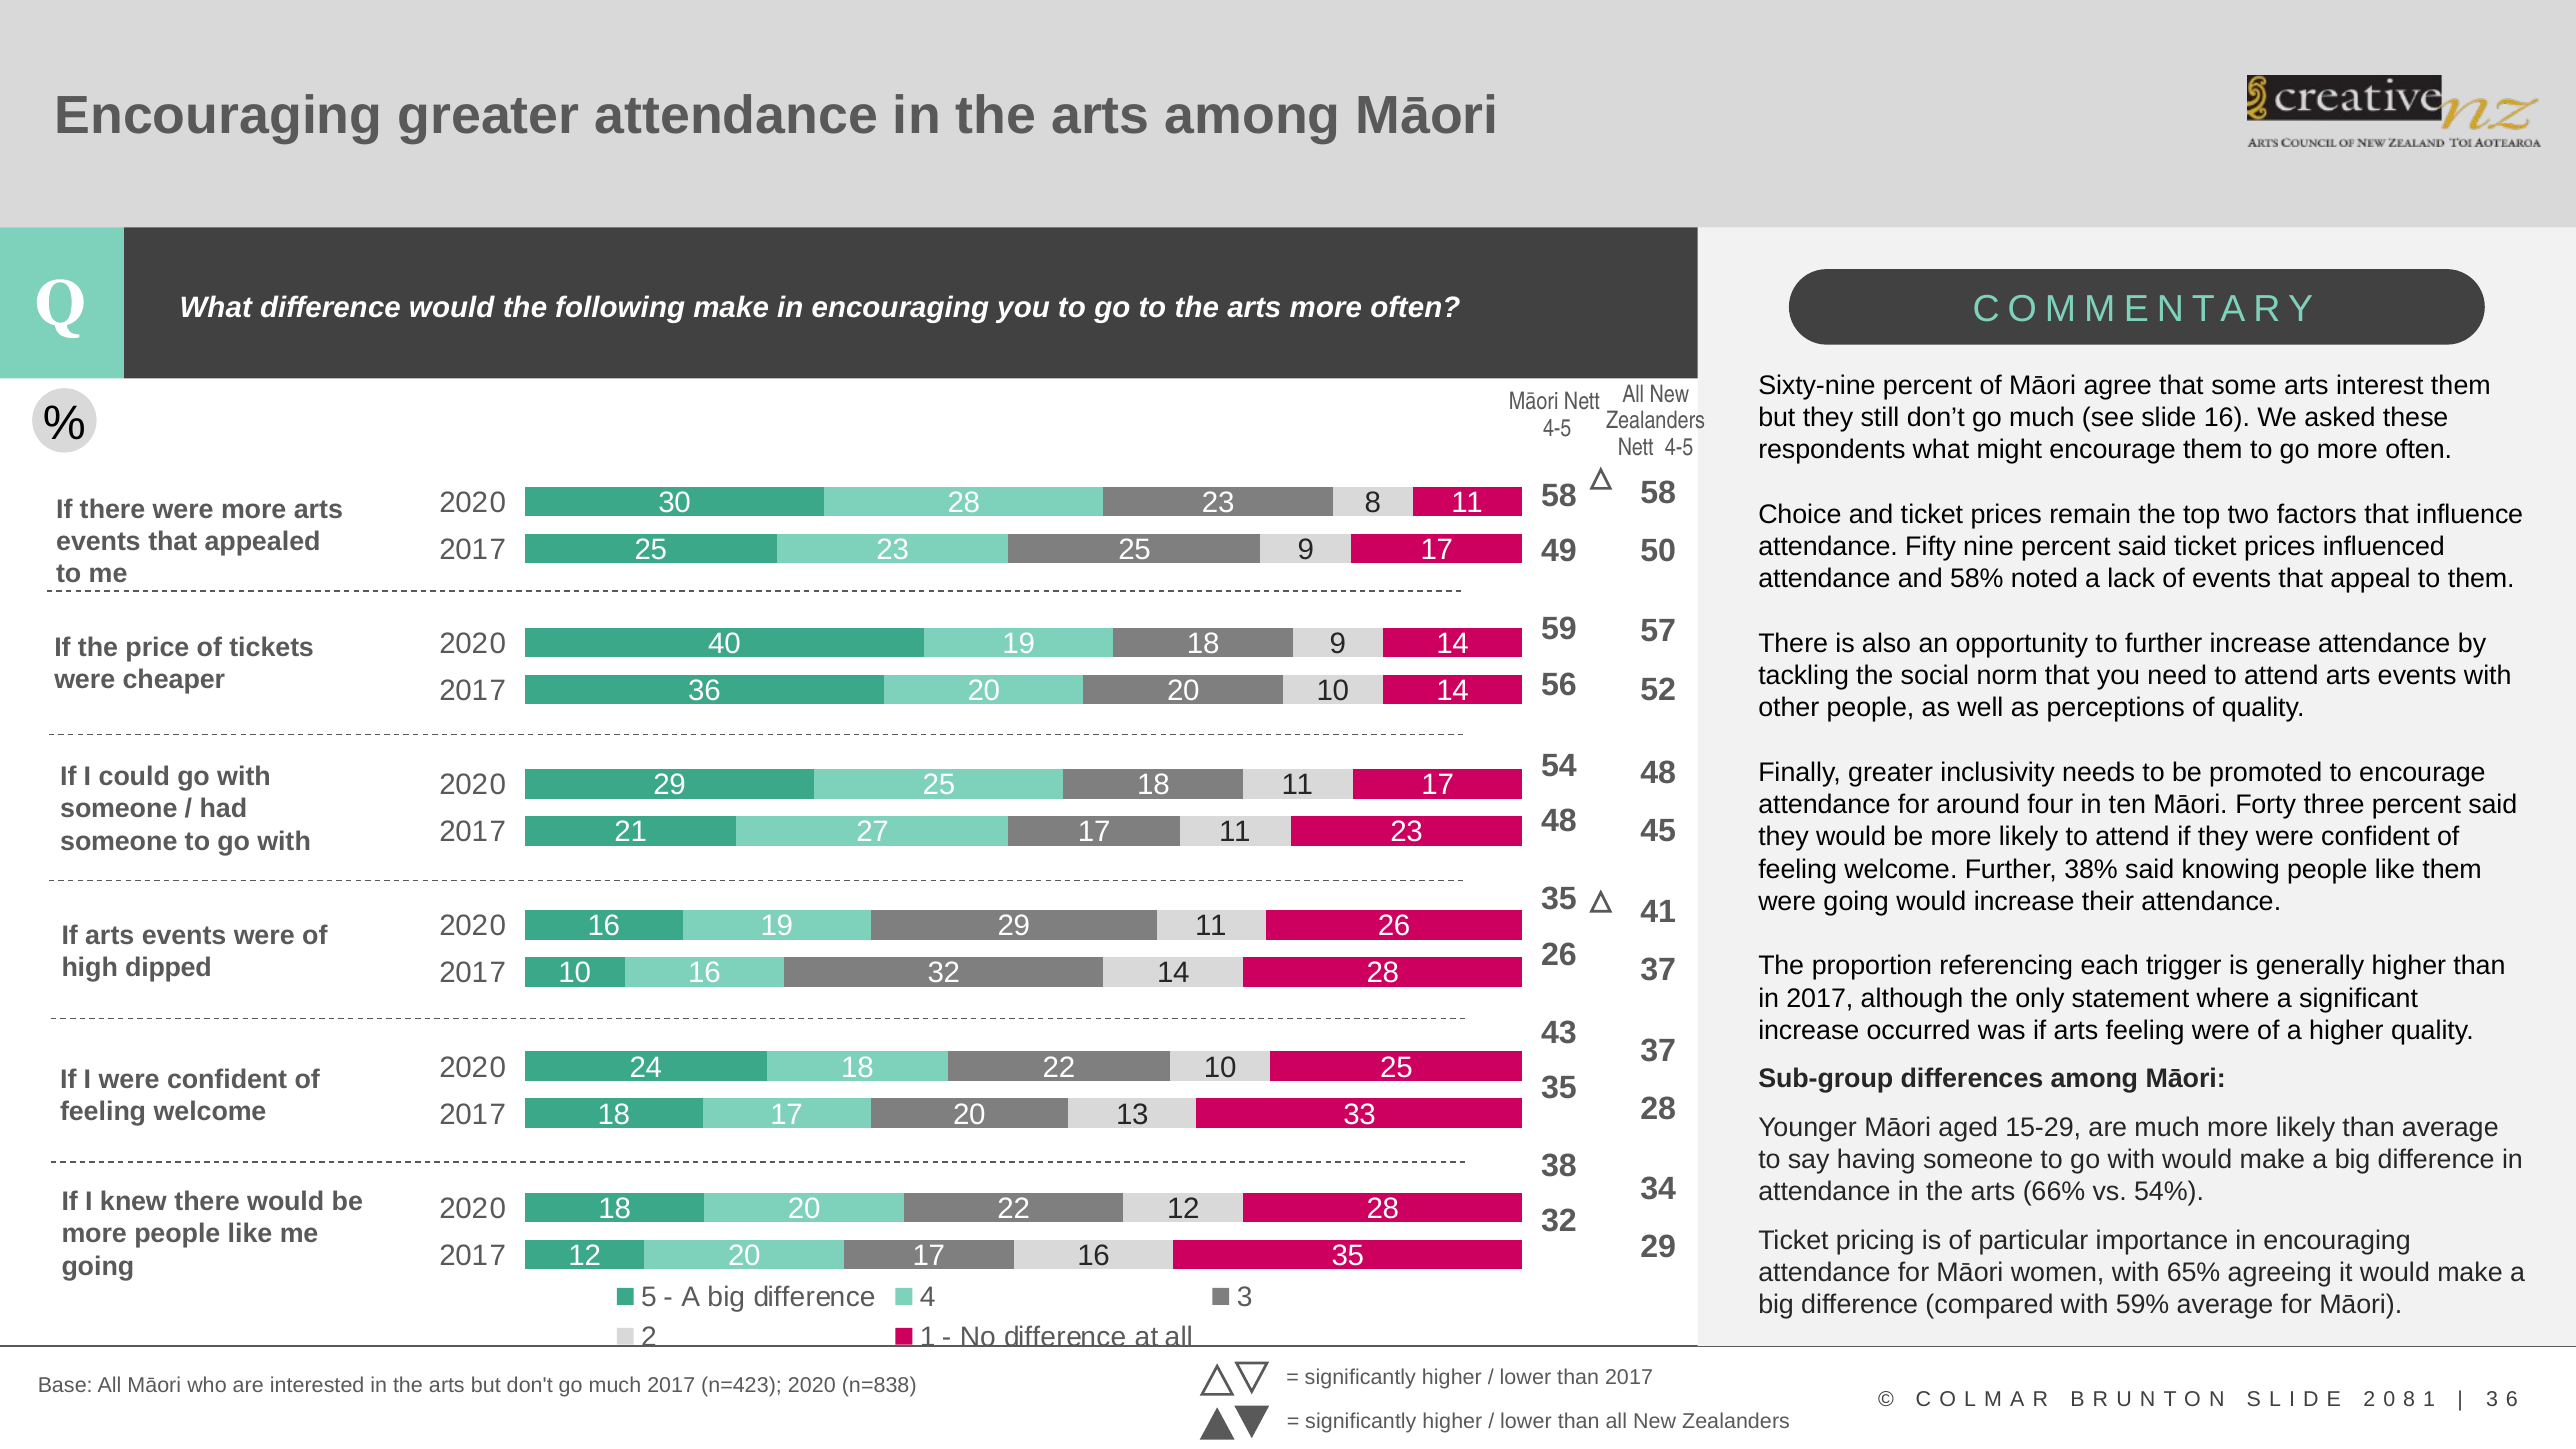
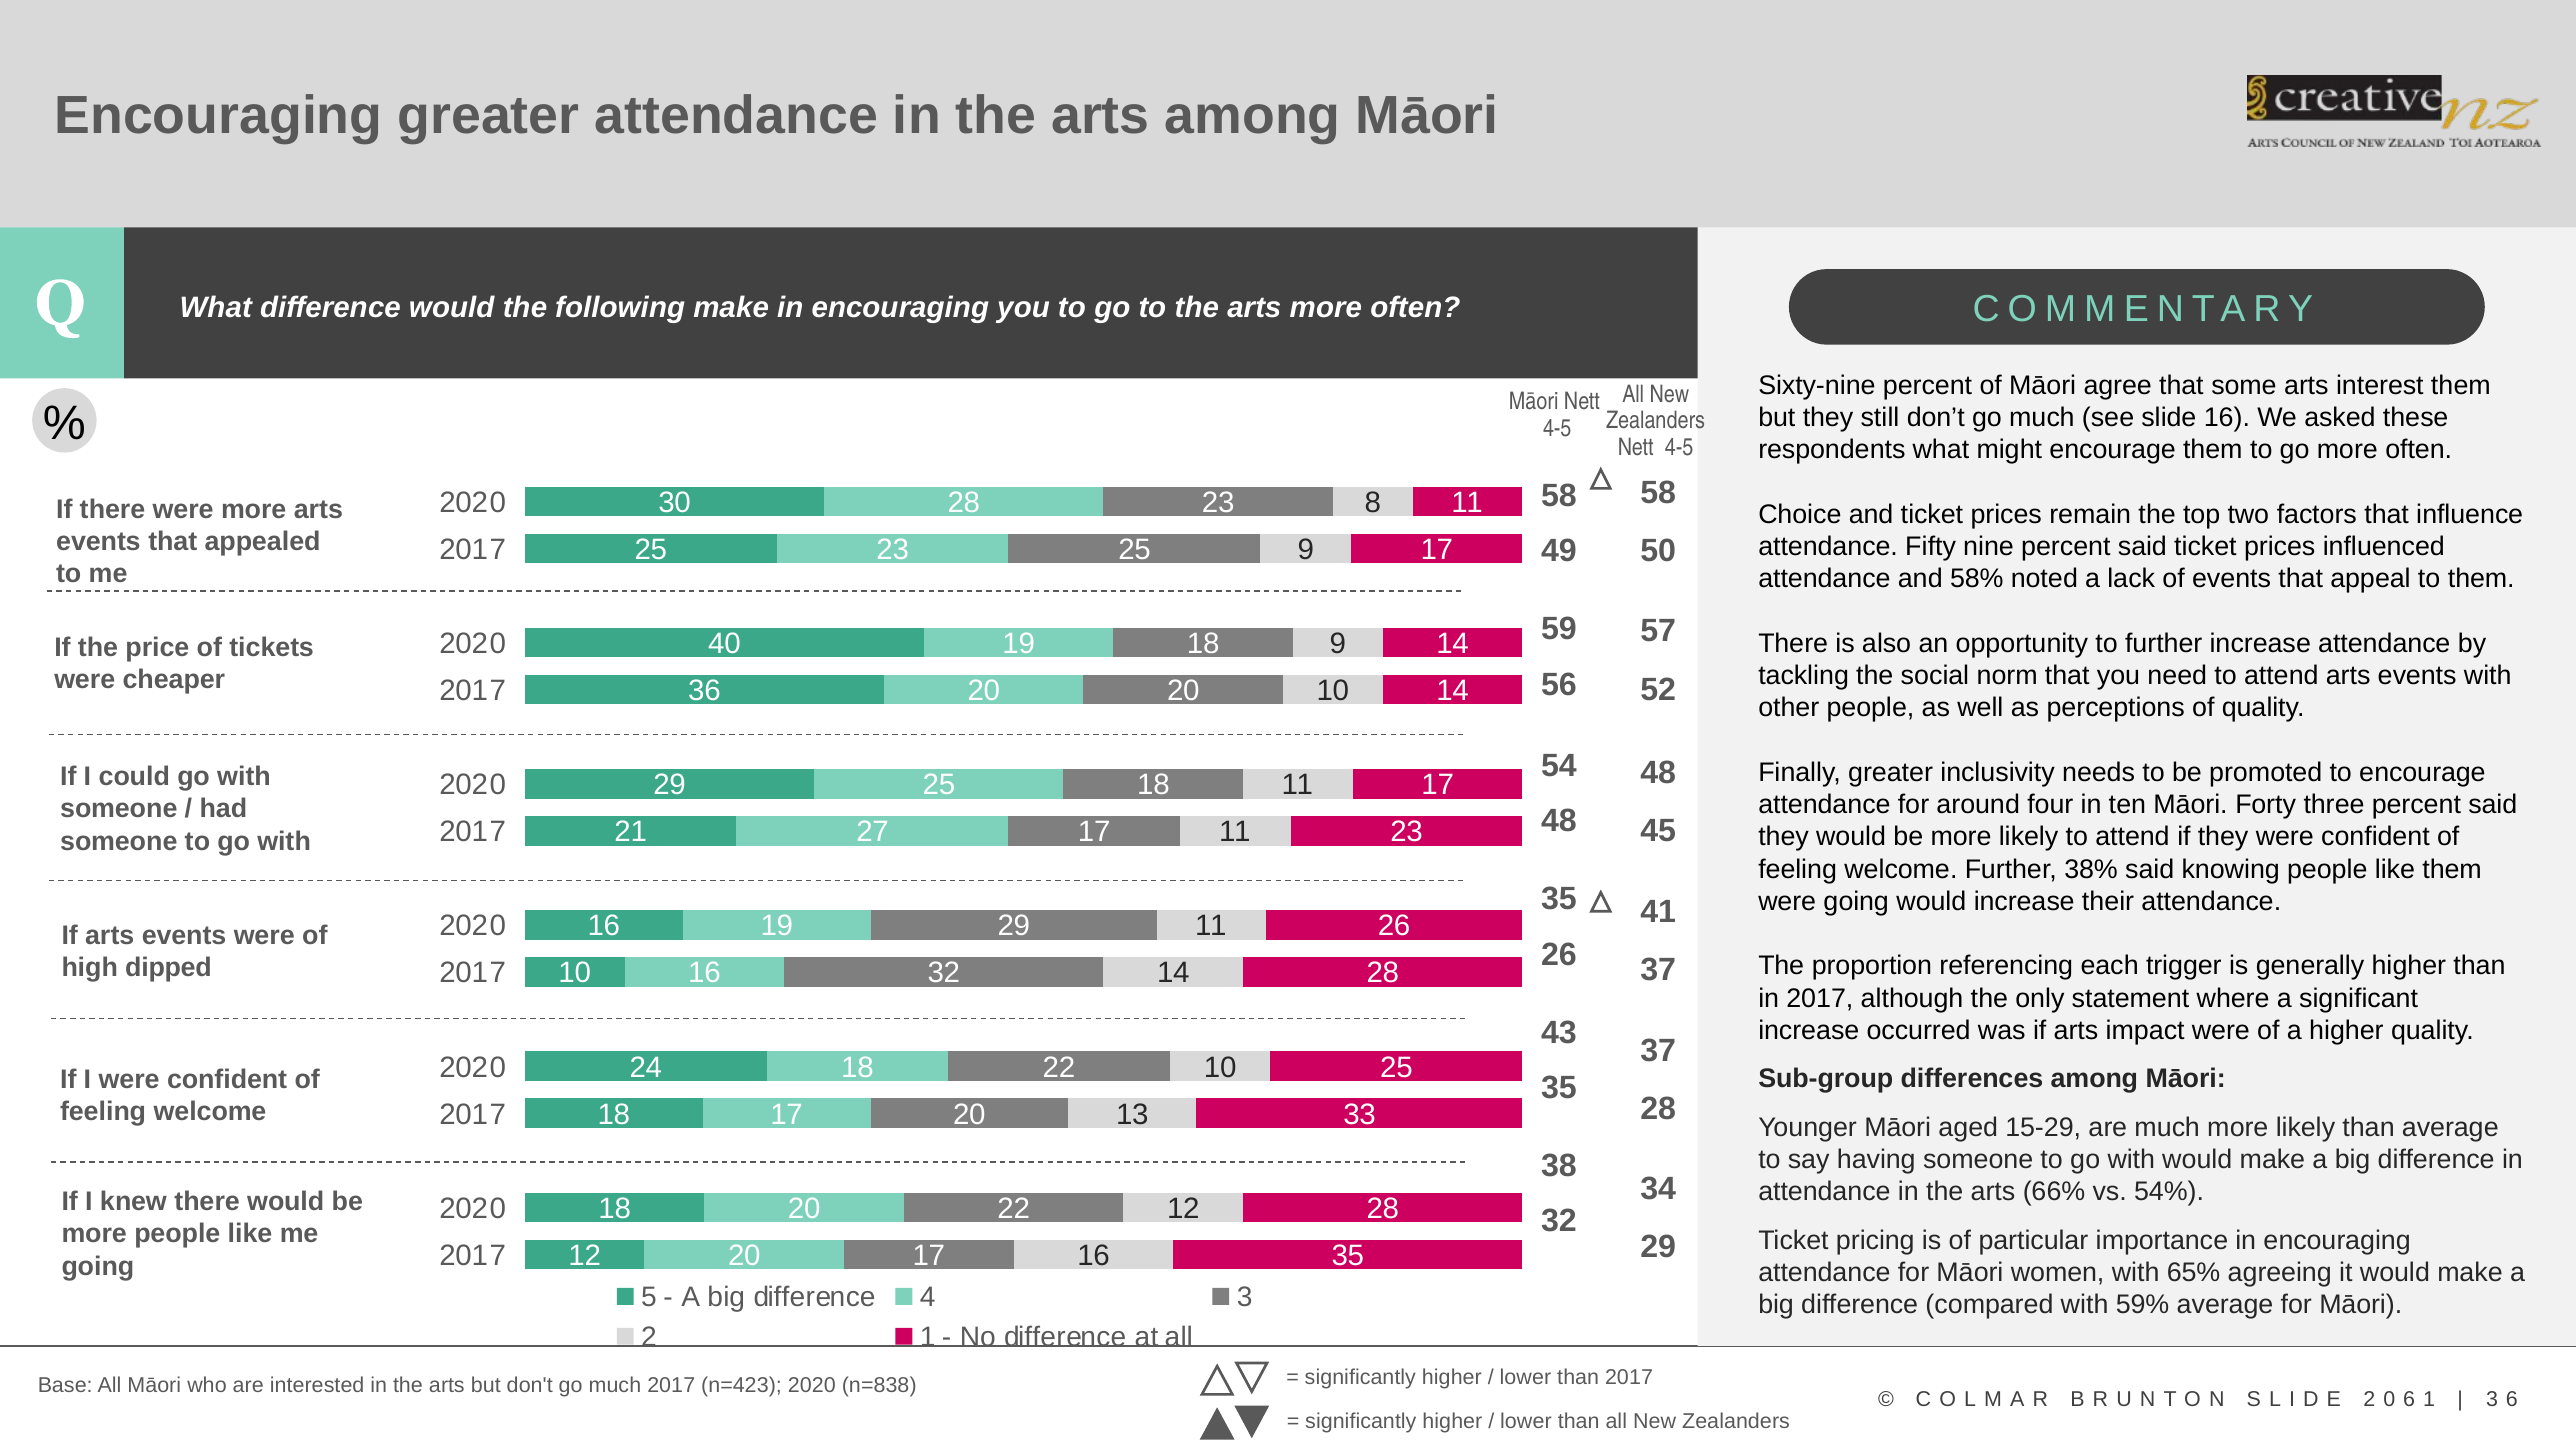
arts feeling: feeling -> impact (2145, 1031)
8: 8 -> 6 (2409, 1399)
